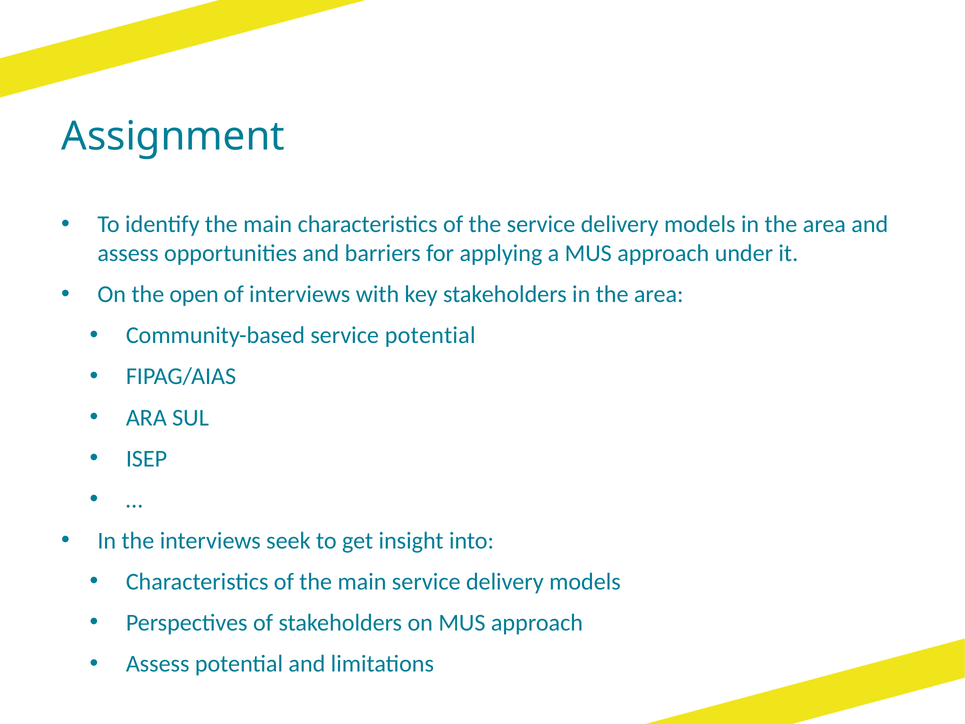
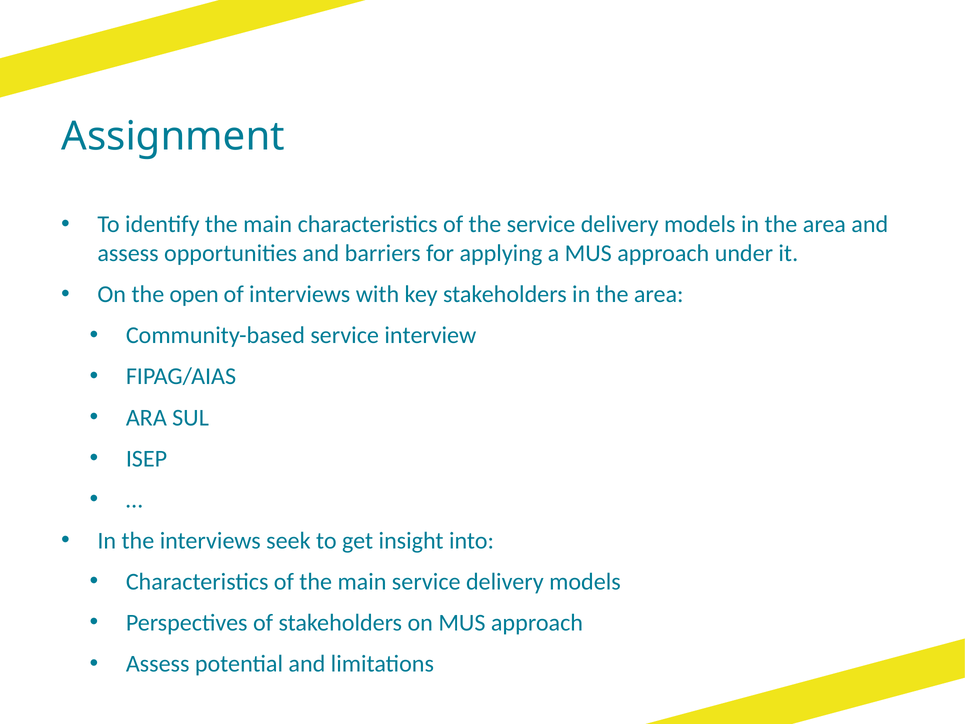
service potential: potential -> interview (430, 335)
